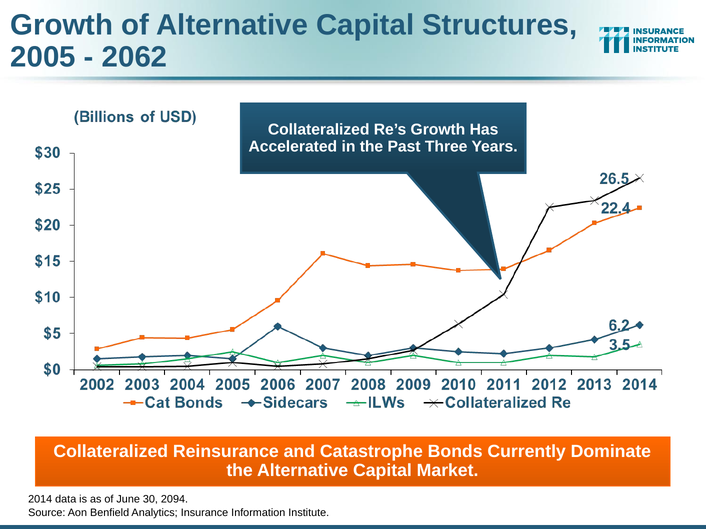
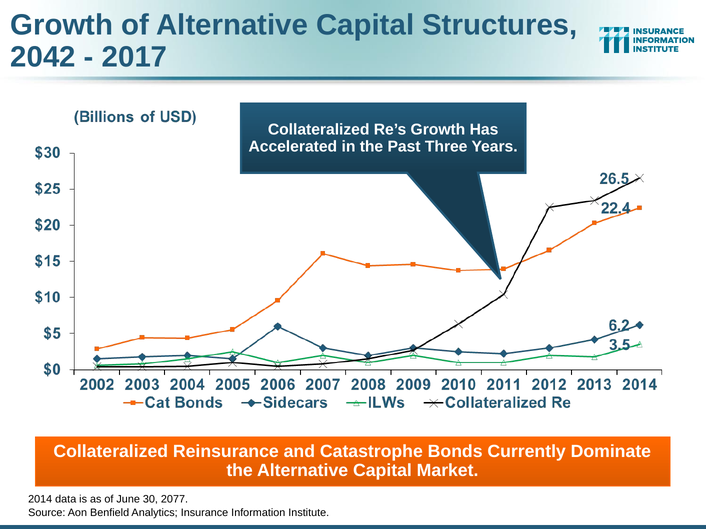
2005: 2005 -> 2042 (43, 57)
2062: 2062 -> 2017 (135, 57)
2094: 2094 -> 2077 (175, 499)
